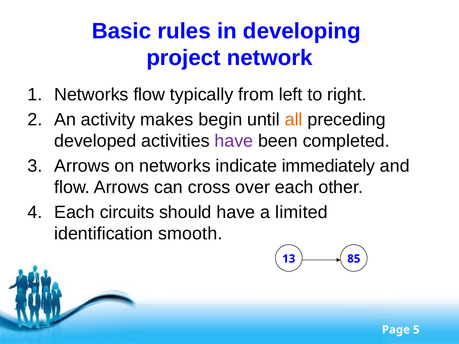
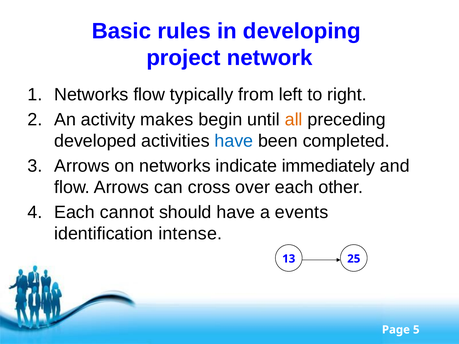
have colour: purple -> blue (234, 141)
circuits: circuits -> cannot (127, 212)
limited: limited -> events (302, 212)
smooth: smooth -> intense (190, 234)
85: 85 -> 25 (354, 259)
